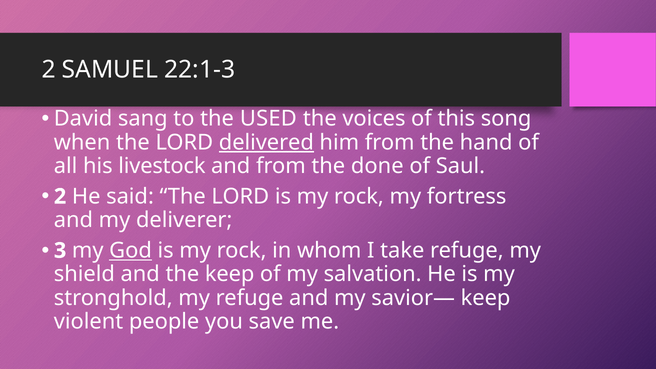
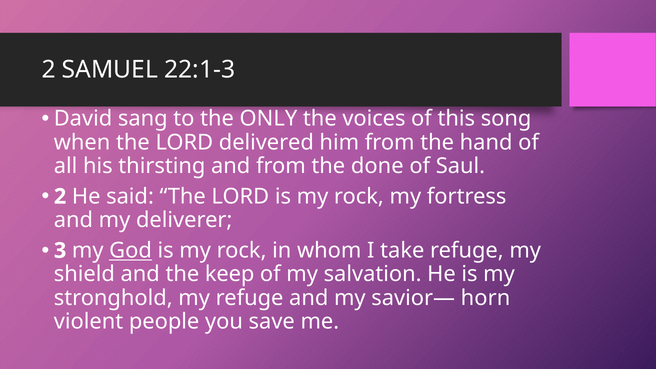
USED: USED -> ONLY (268, 119)
delivered underline: present -> none (266, 142)
livestock: livestock -> thirsting (162, 166)
savior— keep: keep -> horn (485, 298)
